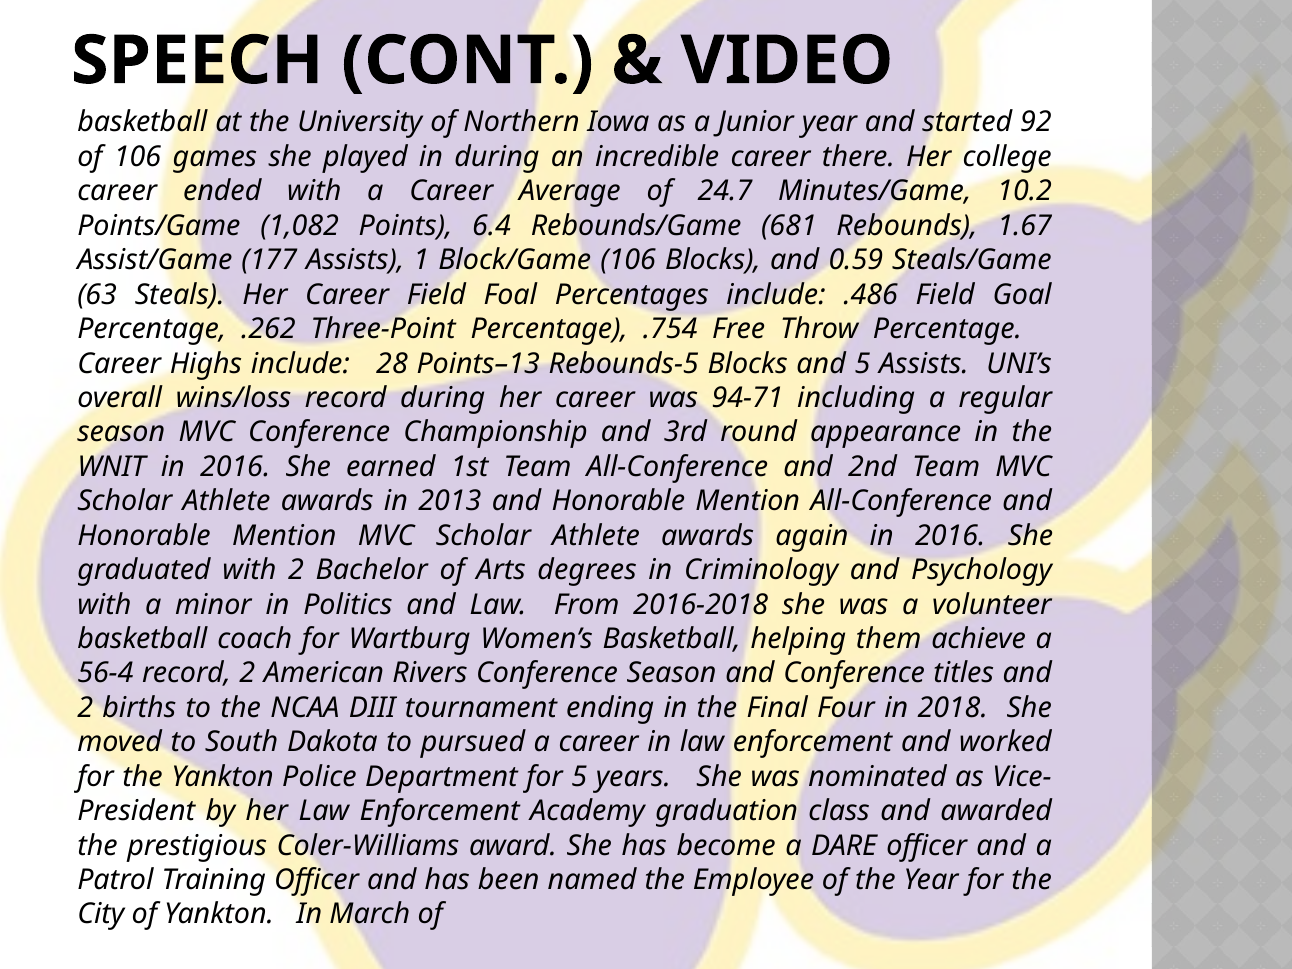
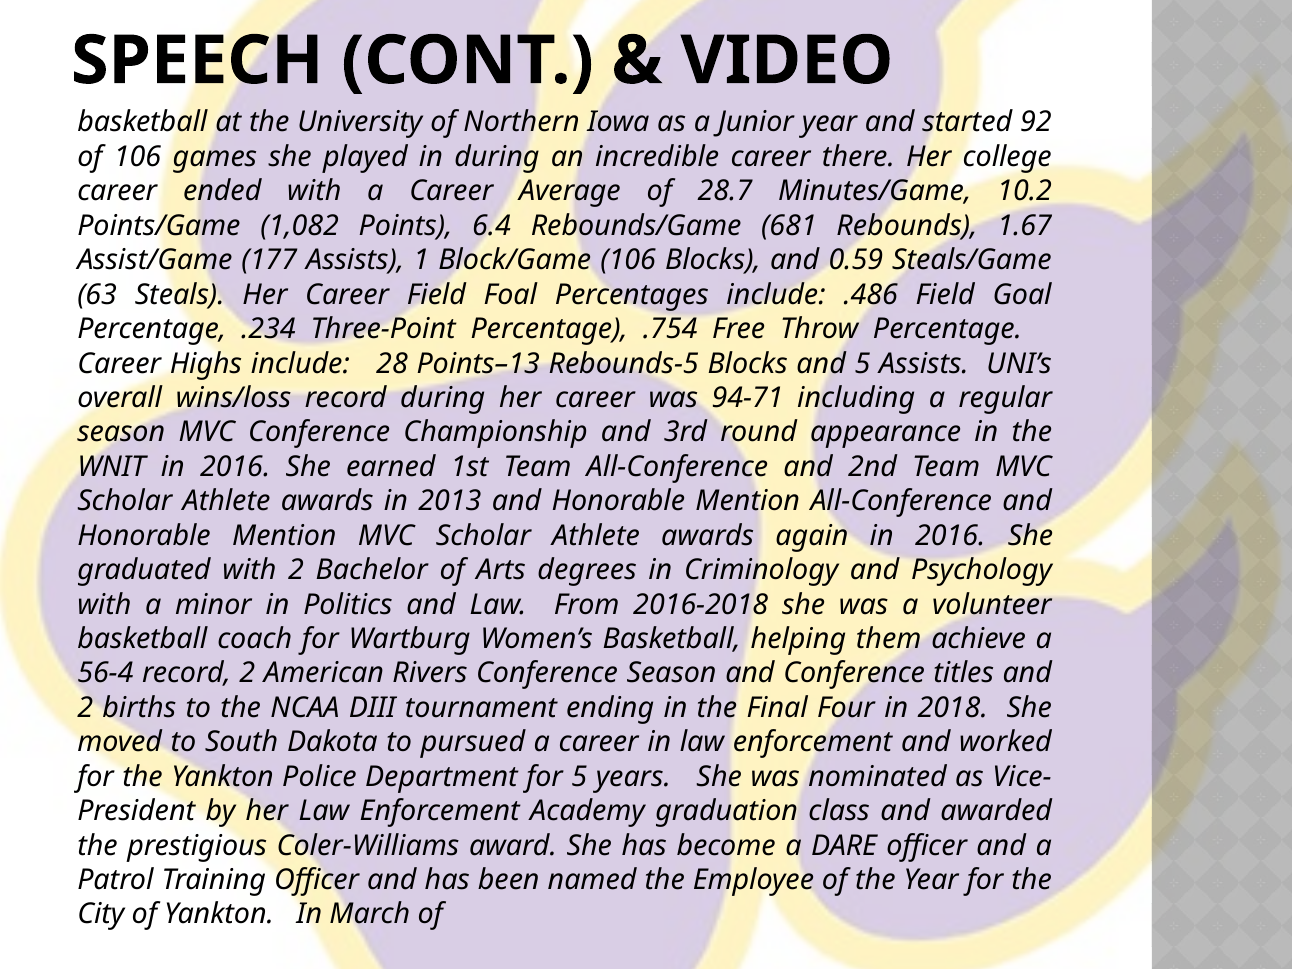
24.7: 24.7 -> 28.7 (725, 191)
.262: .262 -> .234 (268, 329)
